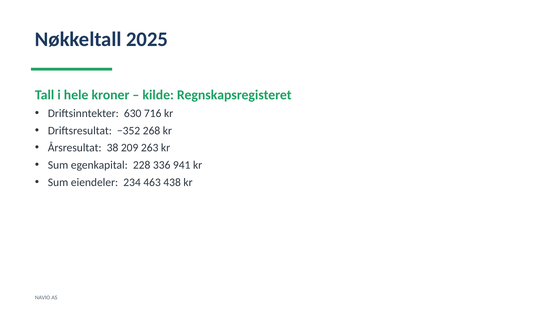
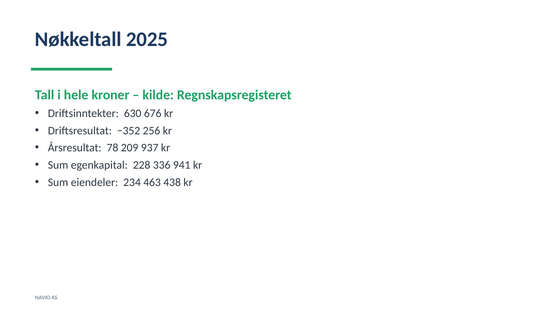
716: 716 -> 676 (153, 113)
268: 268 -> 256 (151, 130)
38: 38 -> 78 (113, 147)
263: 263 -> 937 (150, 147)
